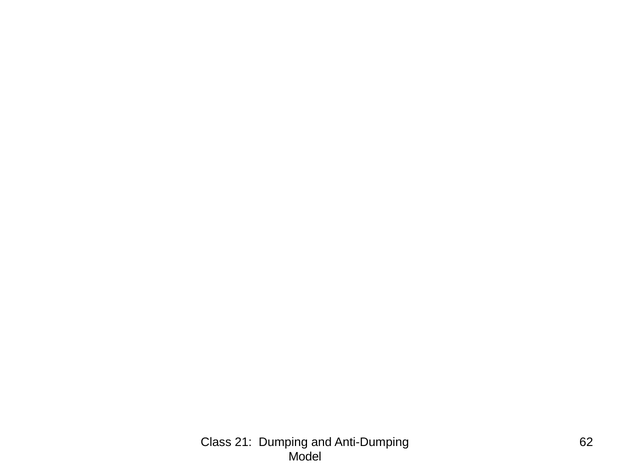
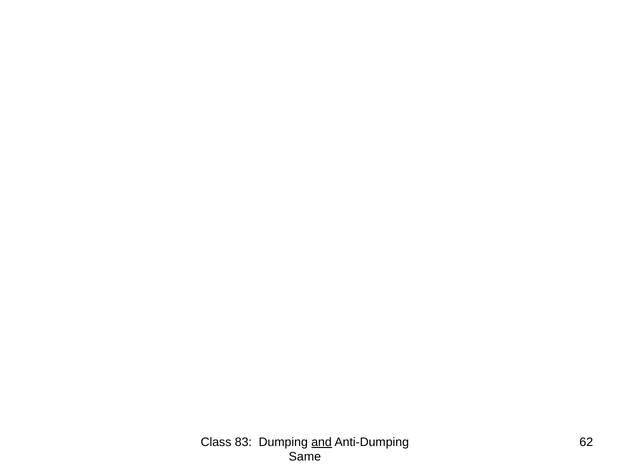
21: 21 -> 83 (243, 442)
and underline: none -> present (322, 442)
Model: Model -> Same (305, 457)
